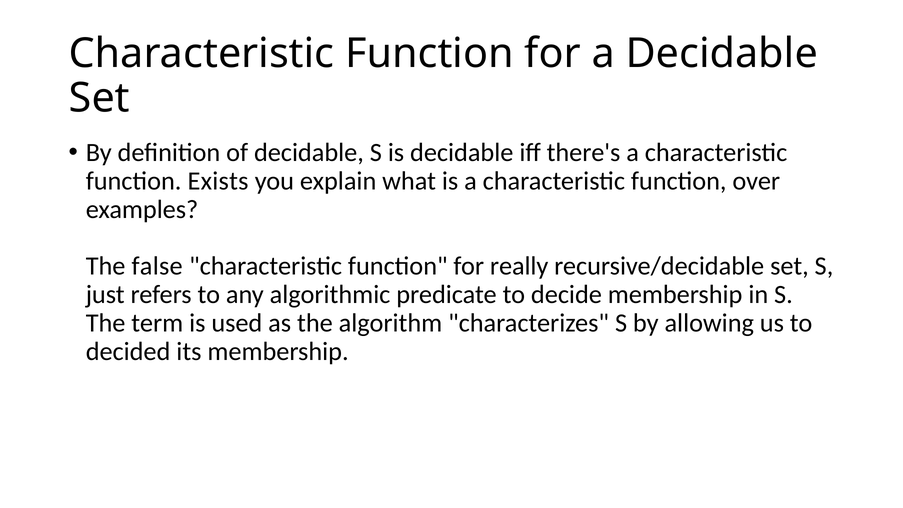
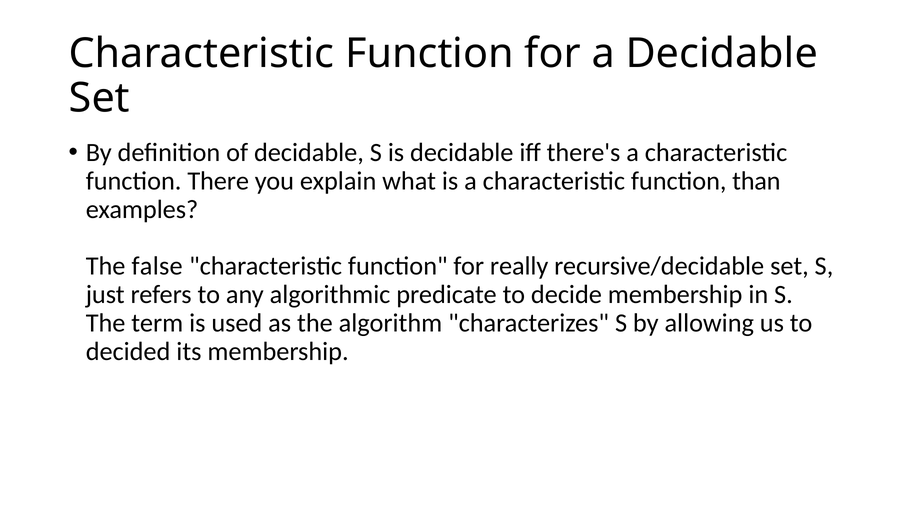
Exists: Exists -> There (218, 181)
over: over -> than (756, 181)
